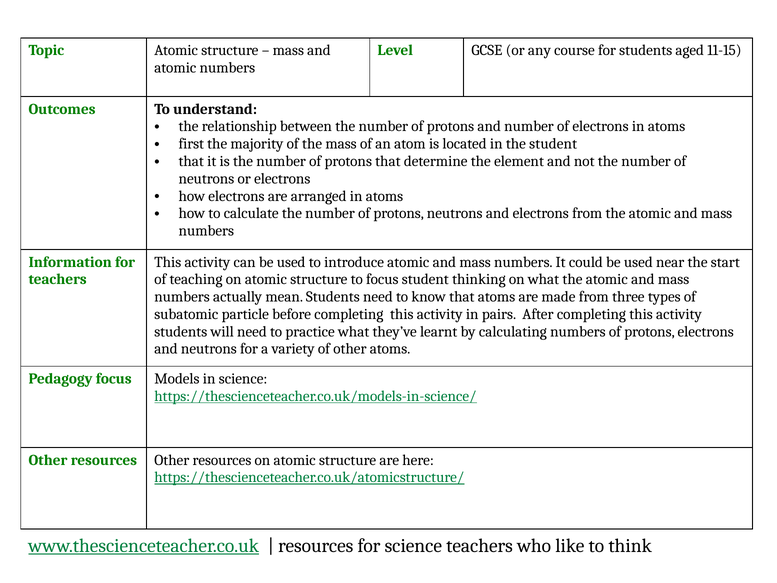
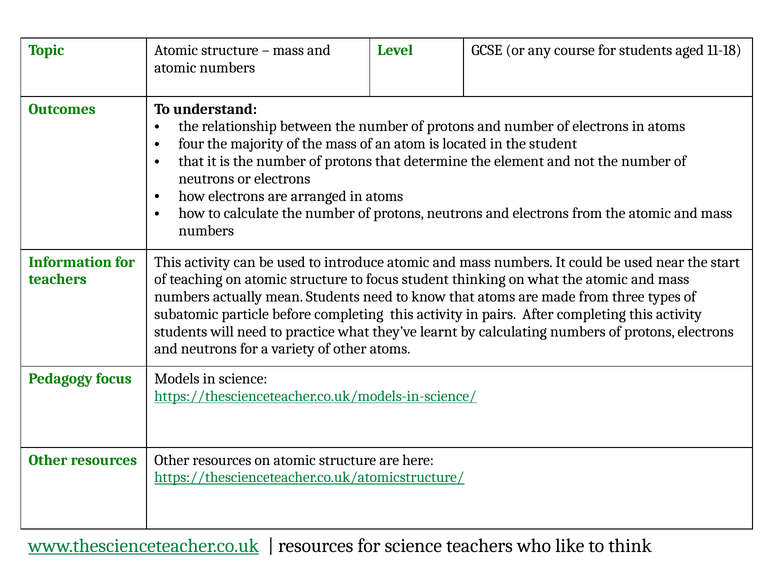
11-15: 11-15 -> 11-18 (724, 50)
first: first -> four (191, 144)
